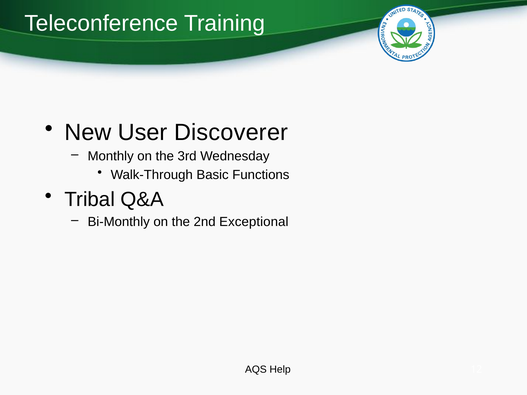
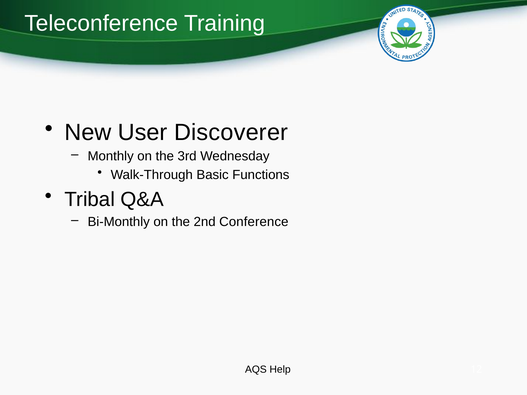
Exceptional: Exceptional -> Conference (254, 222)
